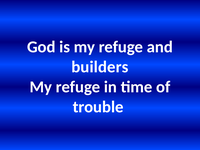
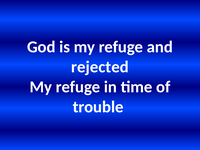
builders: builders -> rejected (100, 67)
